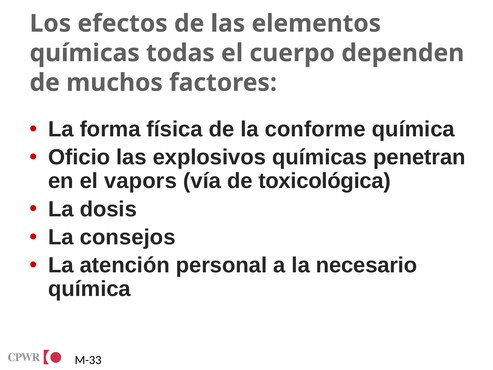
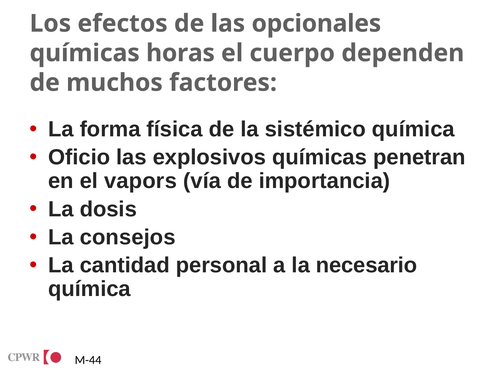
elementos: elementos -> opcionales (316, 23)
todas: todas -> horas (180, 53)
conforme: conforme -> sistémico (315, 129)
toxicológica: toxicológica -> importancia (324, 181)
atención: atención -> cantidad (125, 265)
M-33: M-33 -> M-44 (88, 360)
